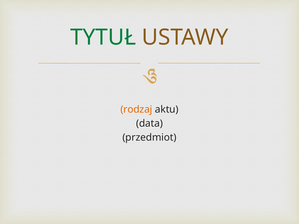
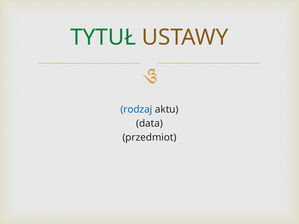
rodzaj colour: orange -> blue (136, 110)
